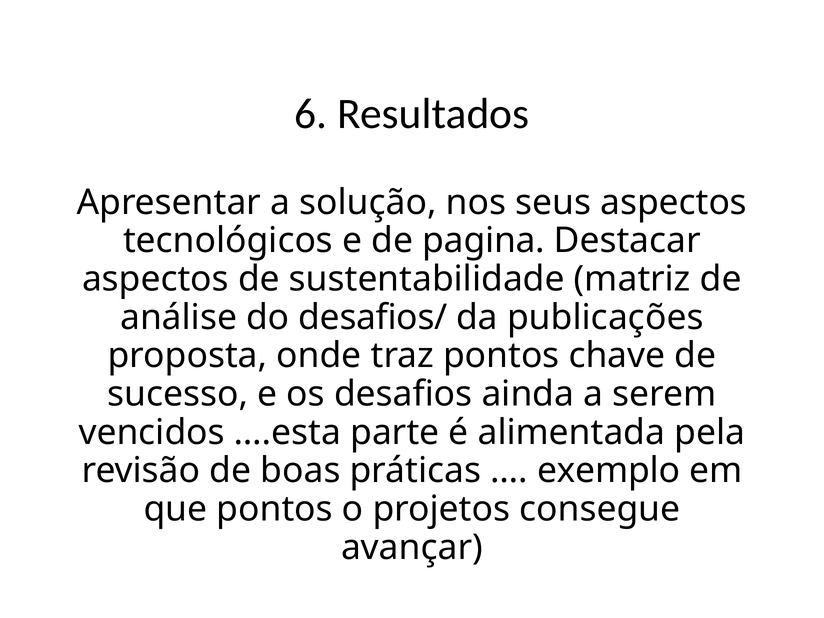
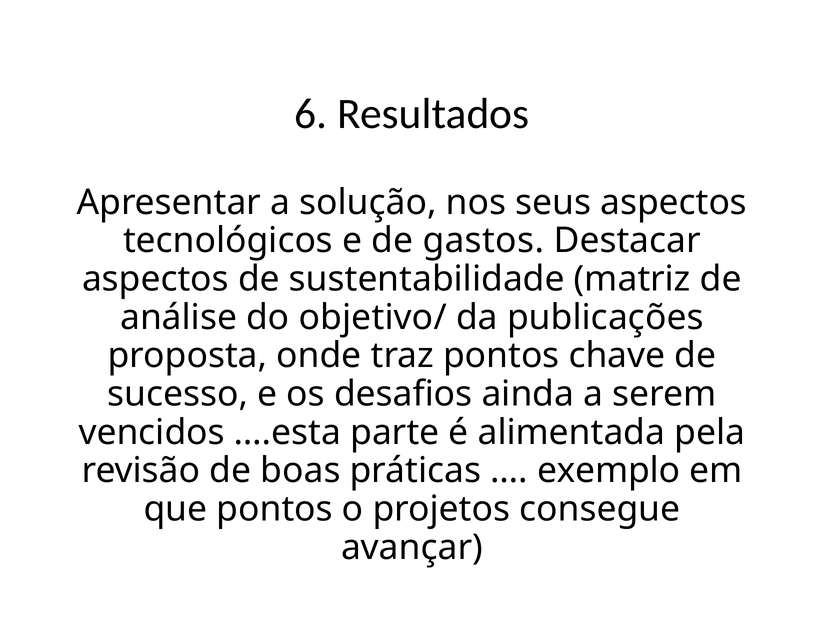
pagina: pagina -> gastos (483, 241)
desafios/: desafios/ -> objetivo/ (373, 317)
